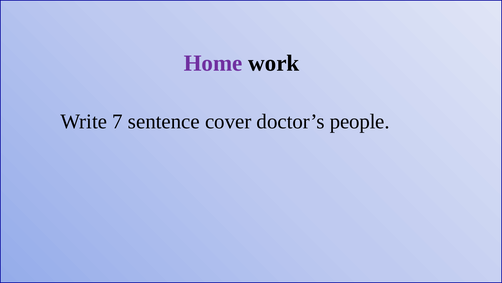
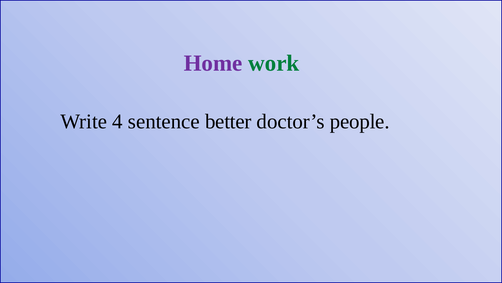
work colour: black -> green (274, 63)
7: 7 -> 4 (118, 121)
cover: cover -> better (228, 121)
